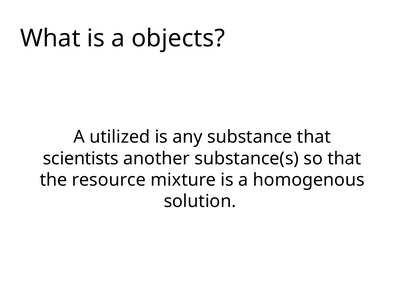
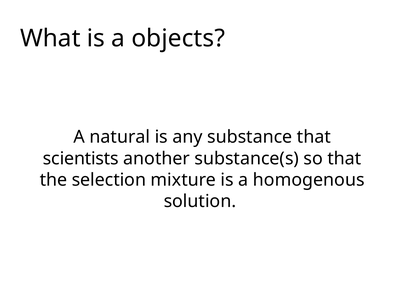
utilized: utilized -> natural (120, 137)
resource: resource -> selection (109, 180)
